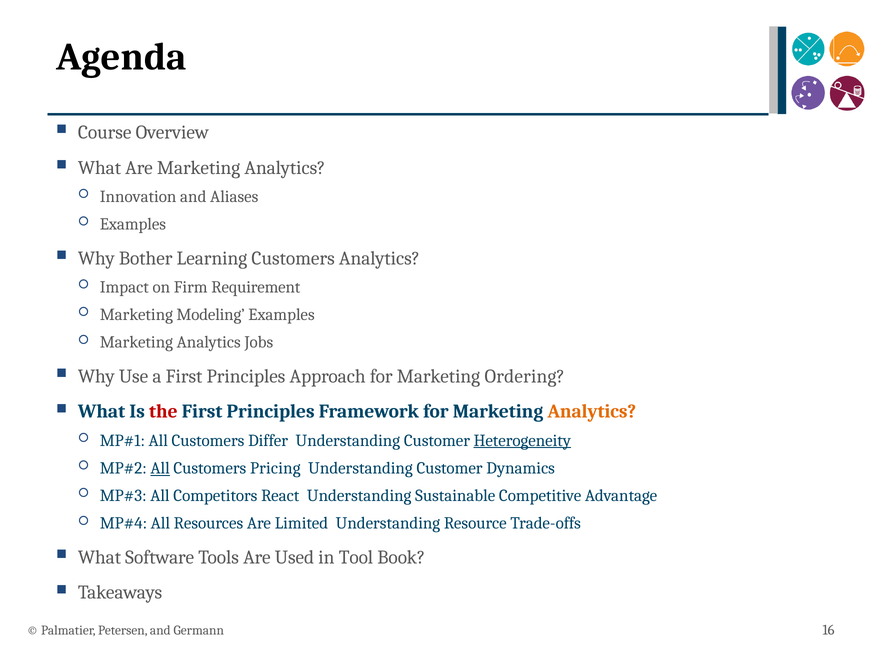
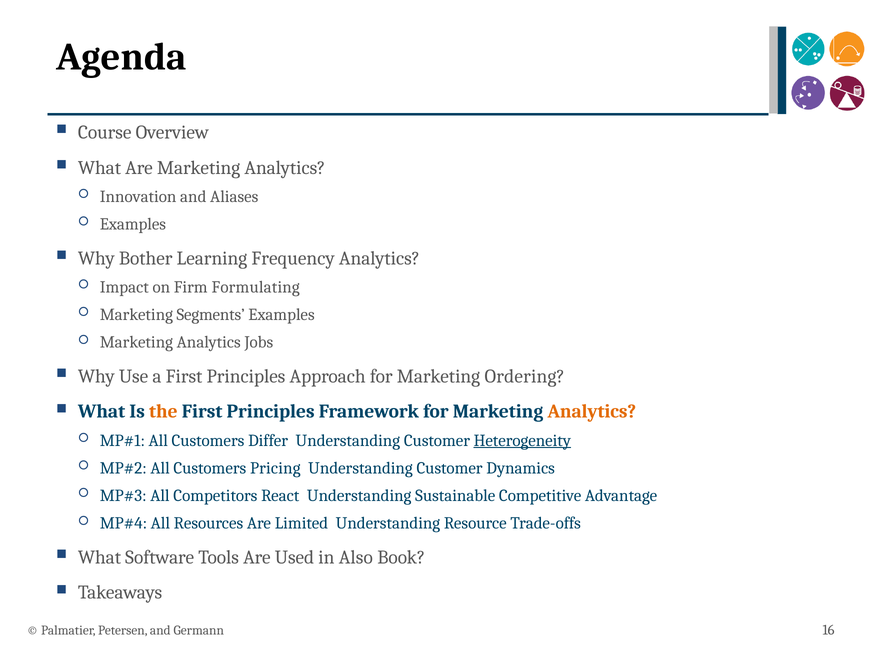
Learning Customers: Customers -> Frequency (293, 258)
Requirement: Requirement -> Formulating (256, 287)
Modeling: Modeling -> Segments (211, 315)
the colour: red -> orange (163, 412)
All underline: present -> none (160, 468)
Tool: Tool -> Also (356, 557)
